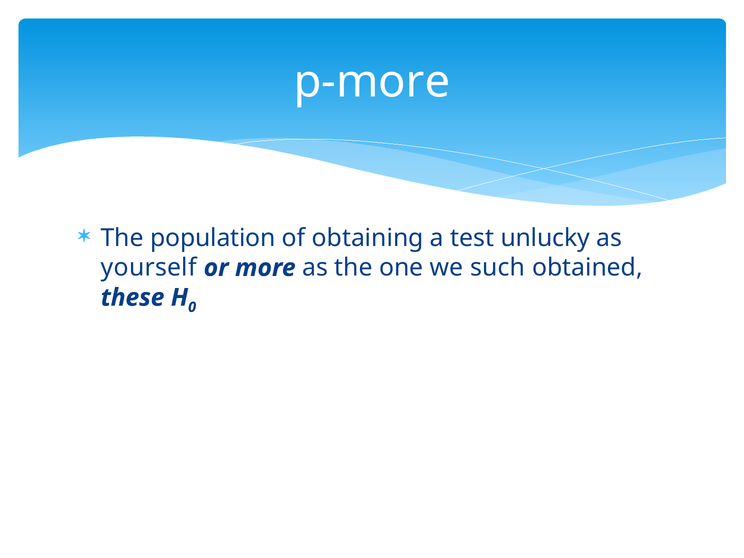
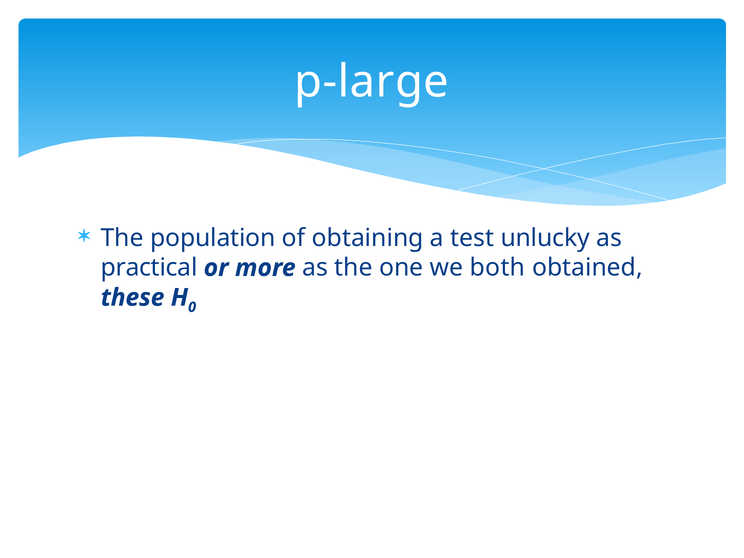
p-more: p-more -> p-large (372, 82)
yourself: yourself -> practical (149, 268)
such: such -> both (498, 268)
